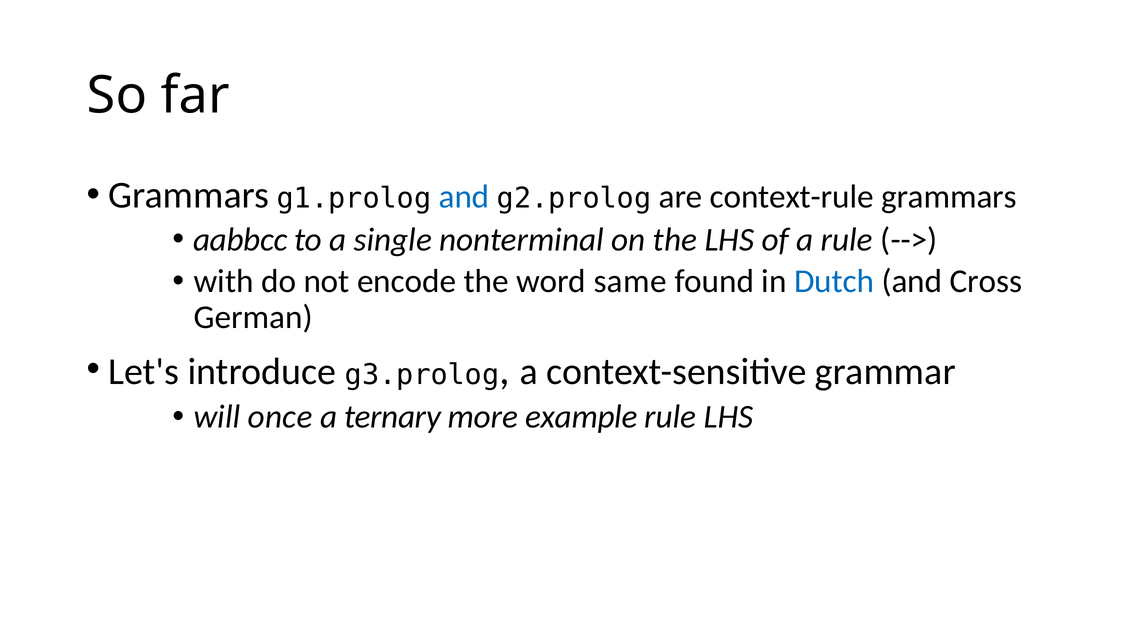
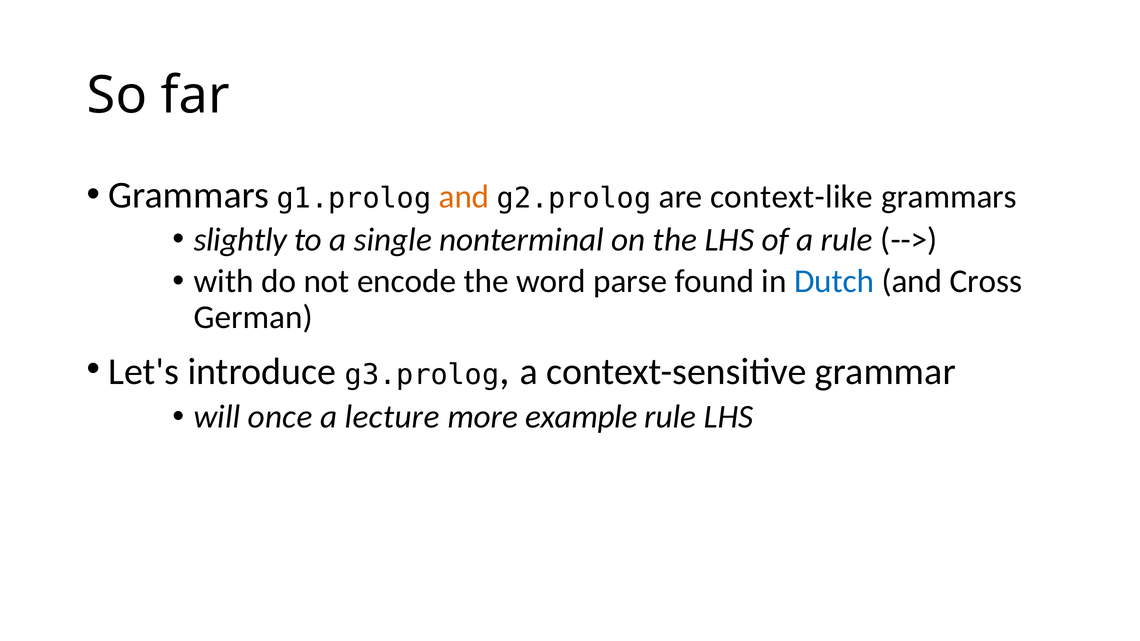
and colour: blue -> orange (464, 197)
context-rule: context-rule -> context-like (792, 197)
aabbcc: aabbcc -> slightly (240, 240)
same: same -> parse (630, 281)
ternary: ternary -> lecture (392, 417)
